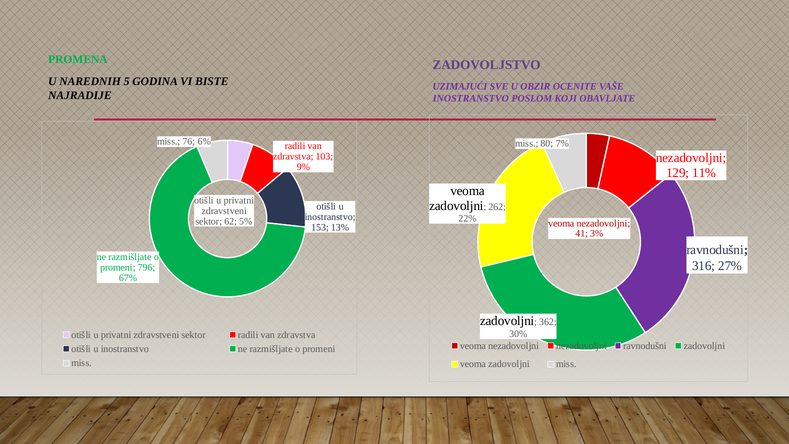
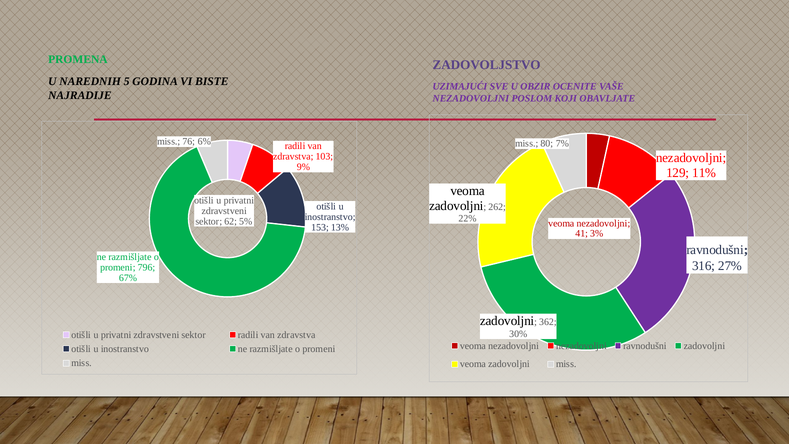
INOSTRANSTVO: INOSTRANSTVO -> NEZADOVOLJNI (471, 98)
